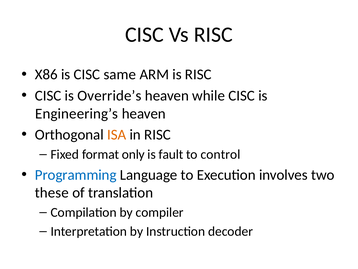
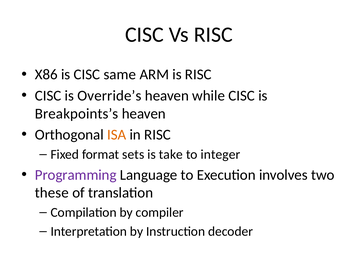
Engineering’s: Engineering’s -> Breakpoints’s (77, 113)
only: only -> sets (133, 154)
fault: fault -> take (171, 154)
control: control -> integer (221, 154)
Programming colour: blue -> purple (76, 175)
